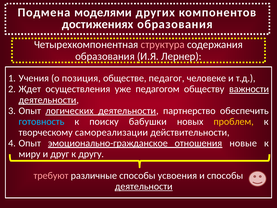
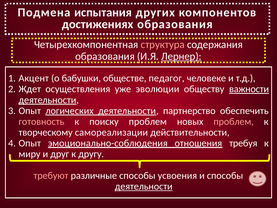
моделями: моделями -> испытания (103, 12)
Лернер underline: none -> present (181, 56)
Учения: Учения -> Акцент (34, 78)
позиция: позиция -> бабушки (81, 78)
педагогом: педагогом -> эволюции (157, 89)
готовность colour: light blue -> pink (41, 121)
поиску бабушки: бабушки -> проблем (148, 121)
проблем colour: yellow -> pink (234, 121)
эмоционально-гражданское: эмоционально-гражданское -> эмоционально-соблюдения (108, 143)
новые: новые -> требуя (243, 143)
